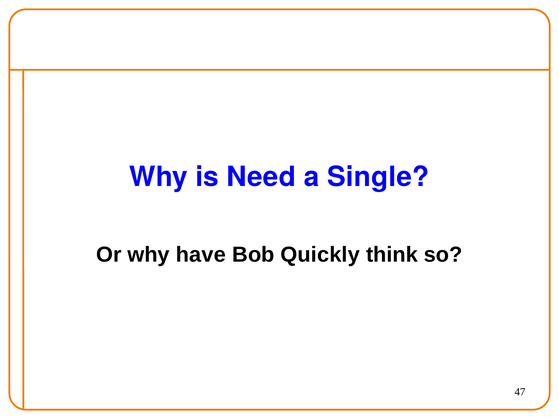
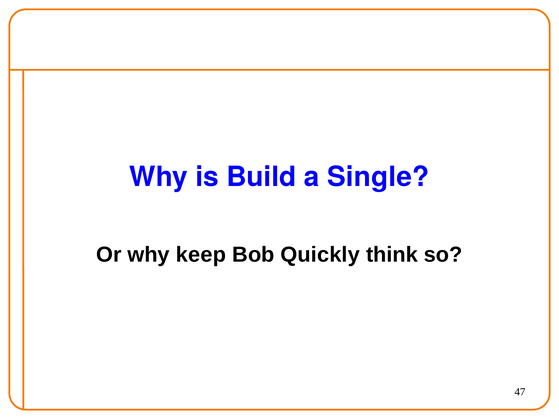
Need: Need -> Build (261, 177)
have: have -> keep (201, 255)
